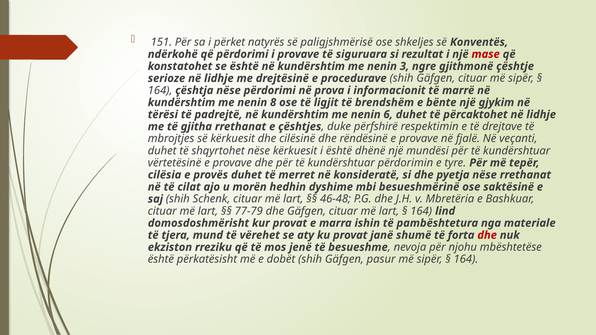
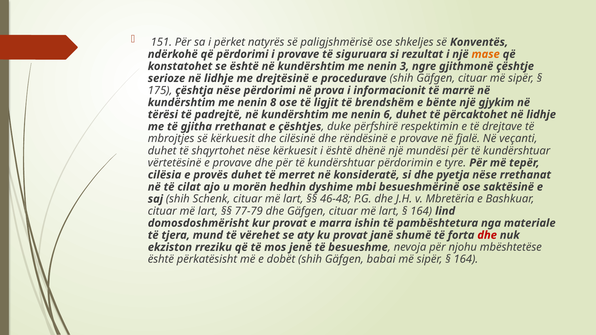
mase colour: red -> orange (486, 54)
164: 164 -> 175 (160, 90)
pasur: pasur -> babai (381, 259)
